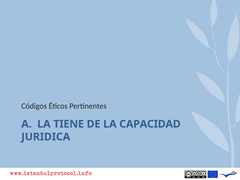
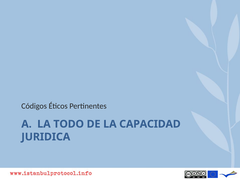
TIENE: TIENE -> TODO (69, 124)
